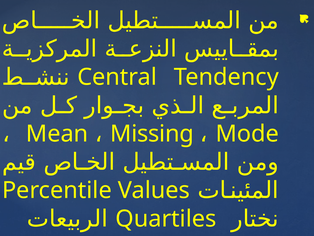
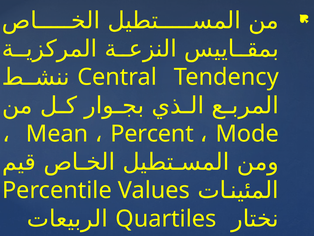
Missing: Missing -> Percent (152, 134)
